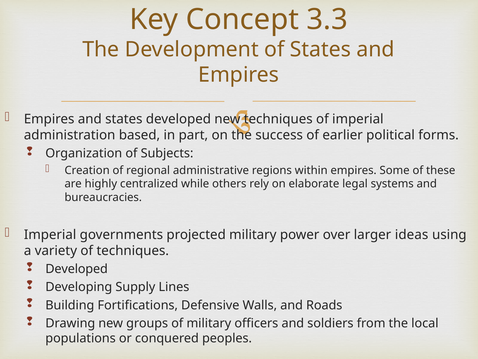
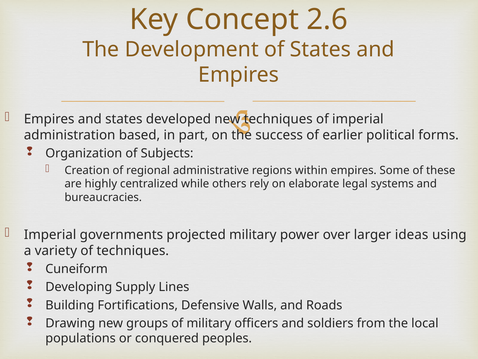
3.3: 3.3 -> 2.6 (327, 20)
Developed: Developed -> Cuneiform (77, 269)
